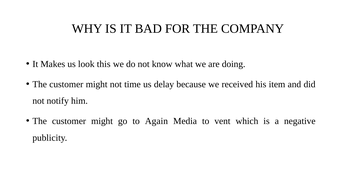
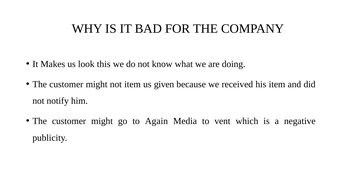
not time: time -> item (132, 84)
delay: delay -> given (164, 84)
